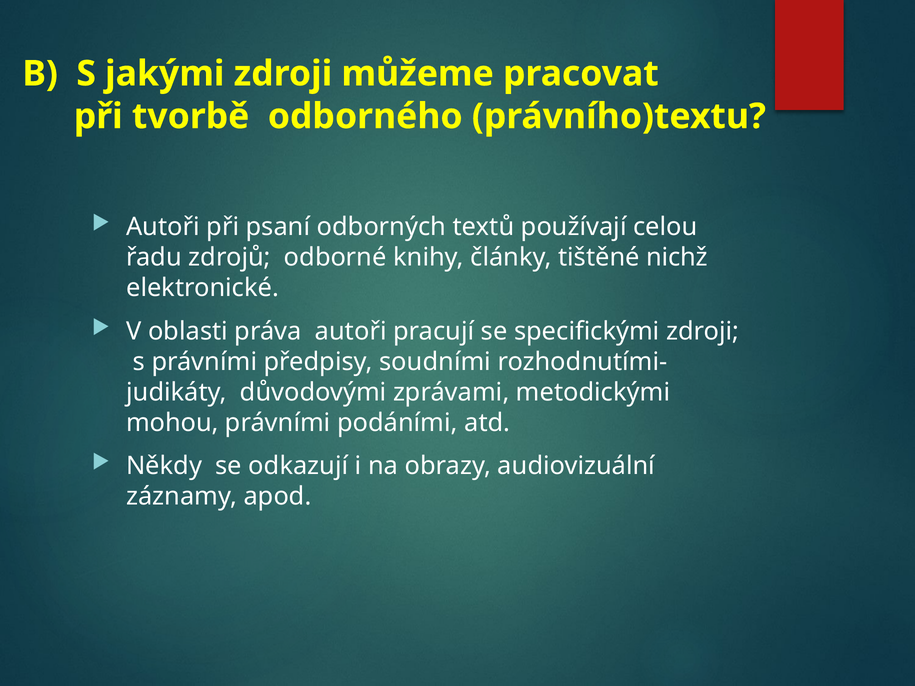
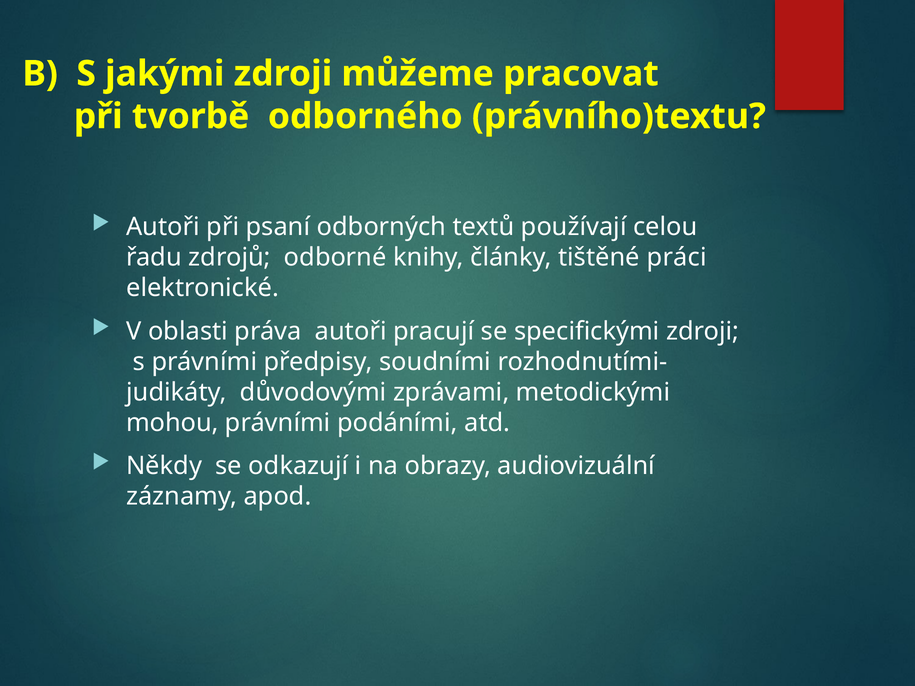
nichž: nichž -> práci (677, 258)
